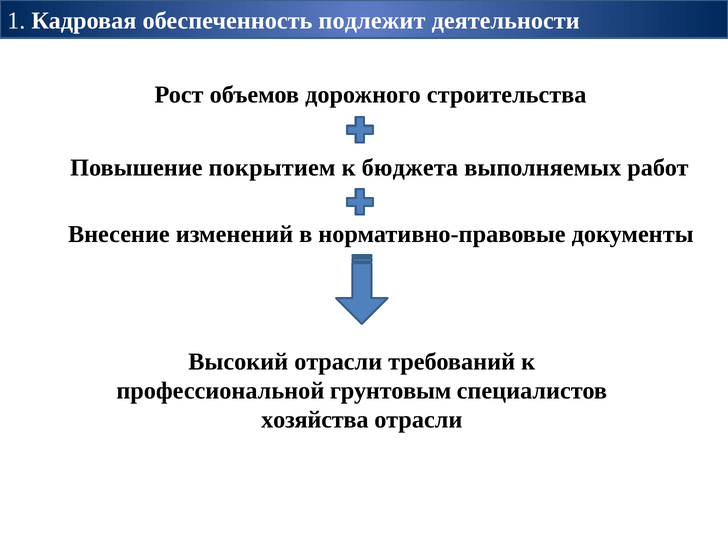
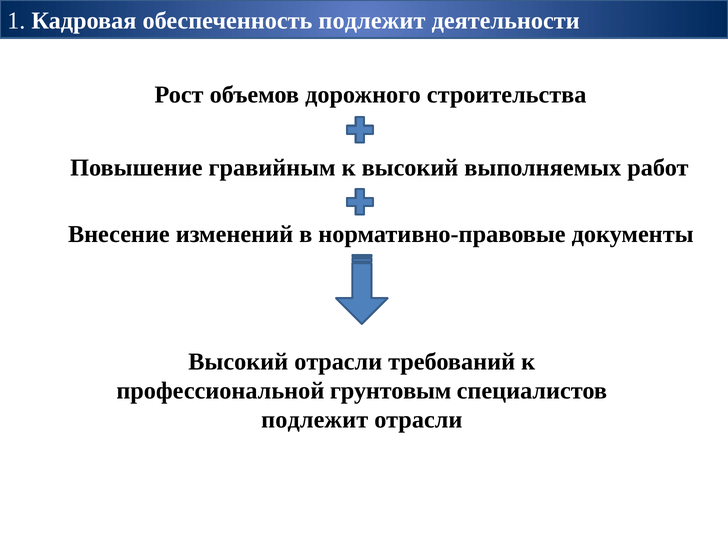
покрытием: покрытием -> гравийным (272, 168)
к бюджета: бюджета -> высокий (410, 168)
хозяйства: хозяйства -> подлежит (315, 420)
